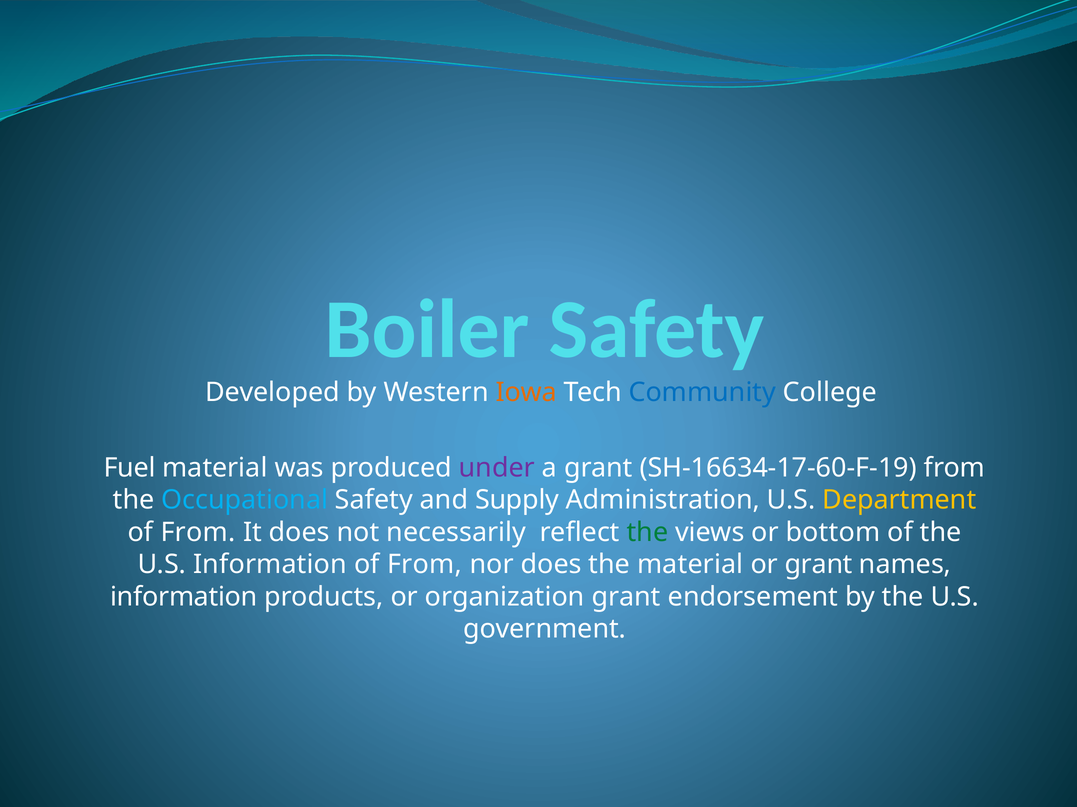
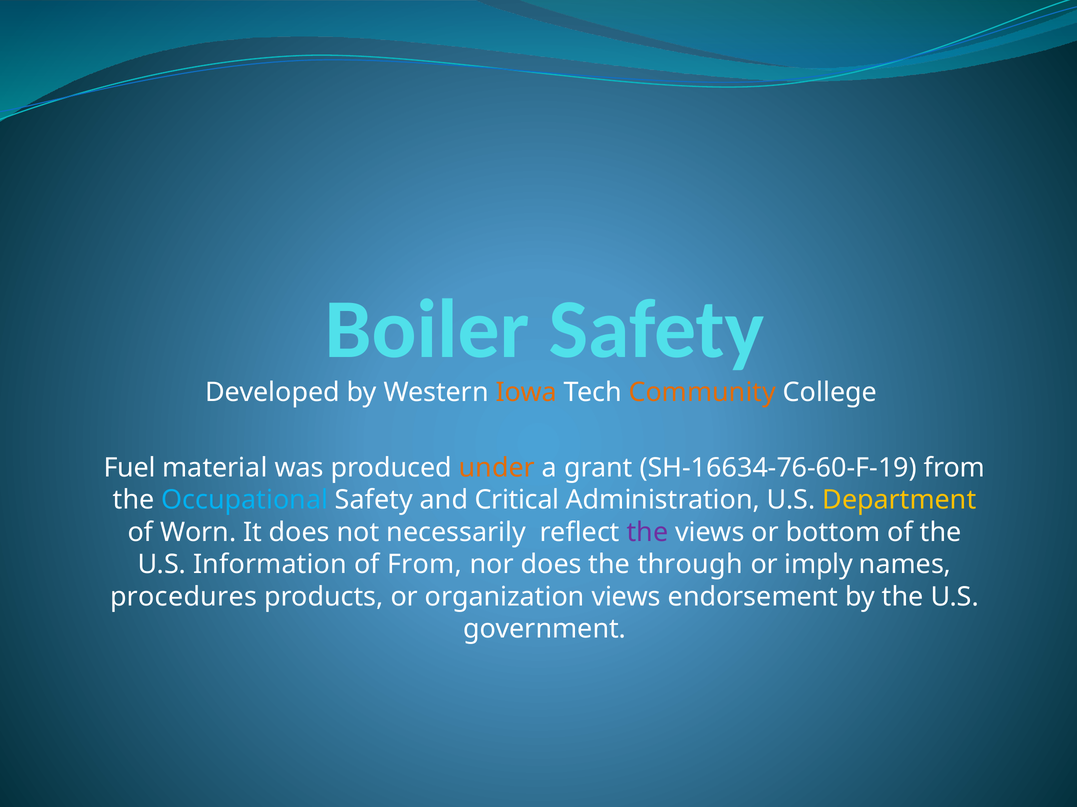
Community colour: blue -> orange (702, 393)
under colour: purple -> orange (497, 468)
SH-16634-17-60-F-19: SH-16634-17-60-F-19 -> SH-16634-76-60-F-19 (778, 468)
Supply: Supply -> Critical (517, 500)
From: From -> Worn (198, 533)
the colour: green -> purple (647, 533)
the material: material -> through (690, 565)
or grant: grant -> imply (819, 565)
information: information -> procedures (184, 597)
organization grant: grant -> views (626, 597)
